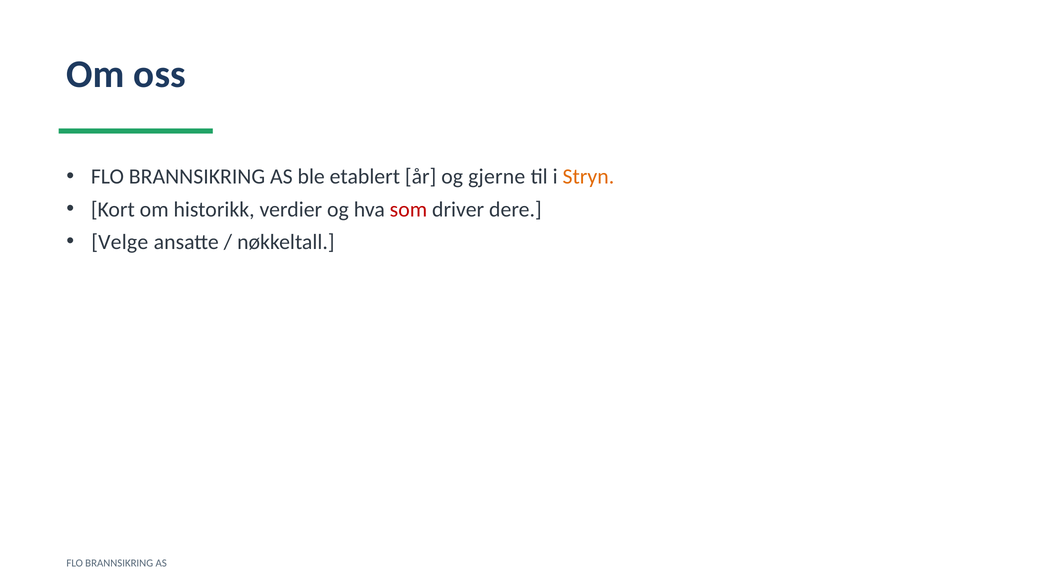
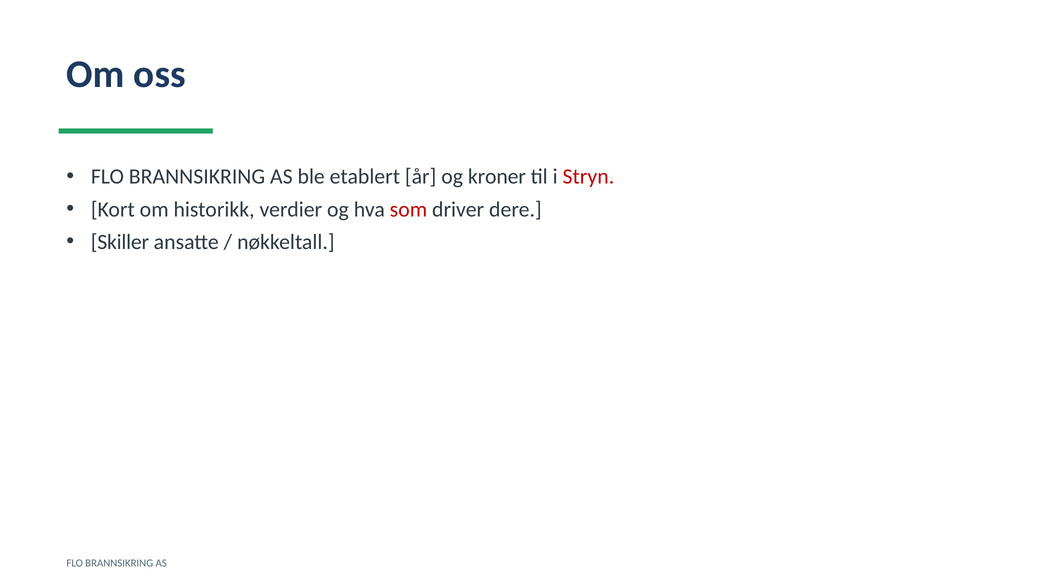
gjerne: gjerne -> kroner (497, 177)
Stryn colour: orange -> red (588, 177)
Velge: Velge -> Skiller (120, 242)
